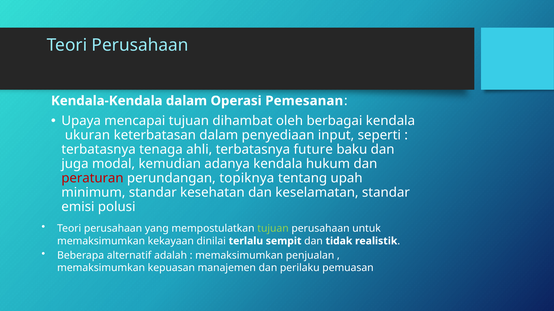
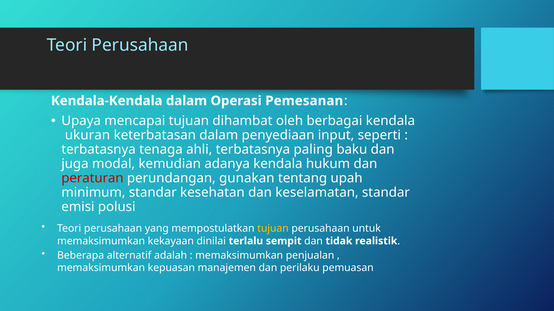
future: future -> paling (313, 150)
topiknya: topiknya -> gunakan (247, 178)
tujuan colour: light green -> yellow (273, 229)
